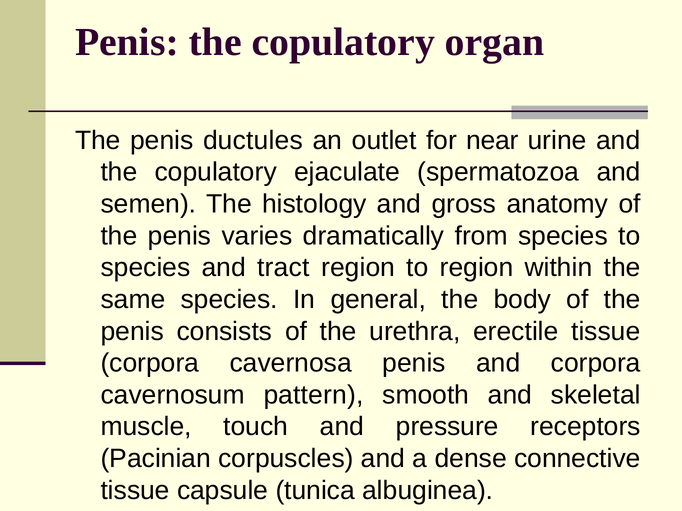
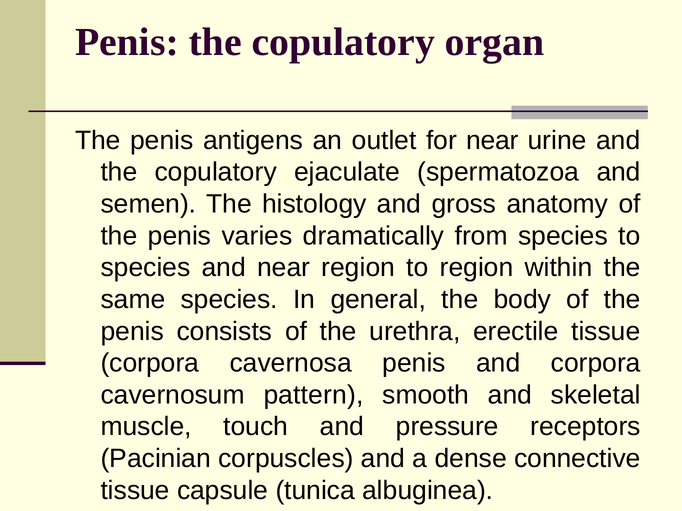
ductules: ductules -> antigens (253, 141)
and tract: tract -> near (284, 268)
